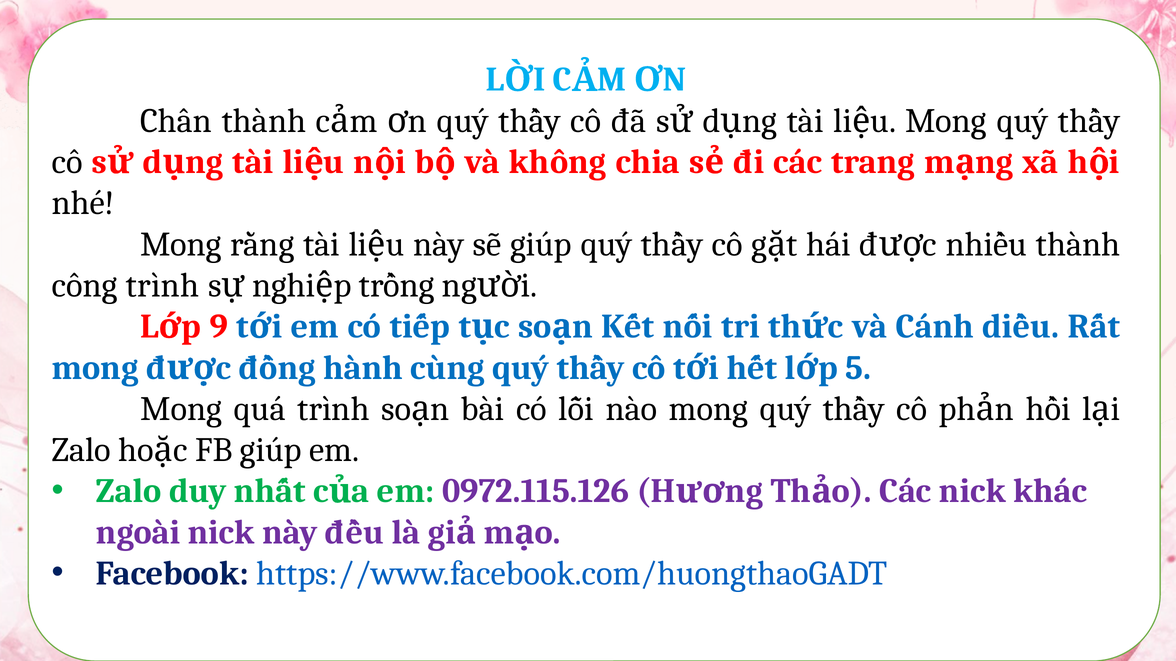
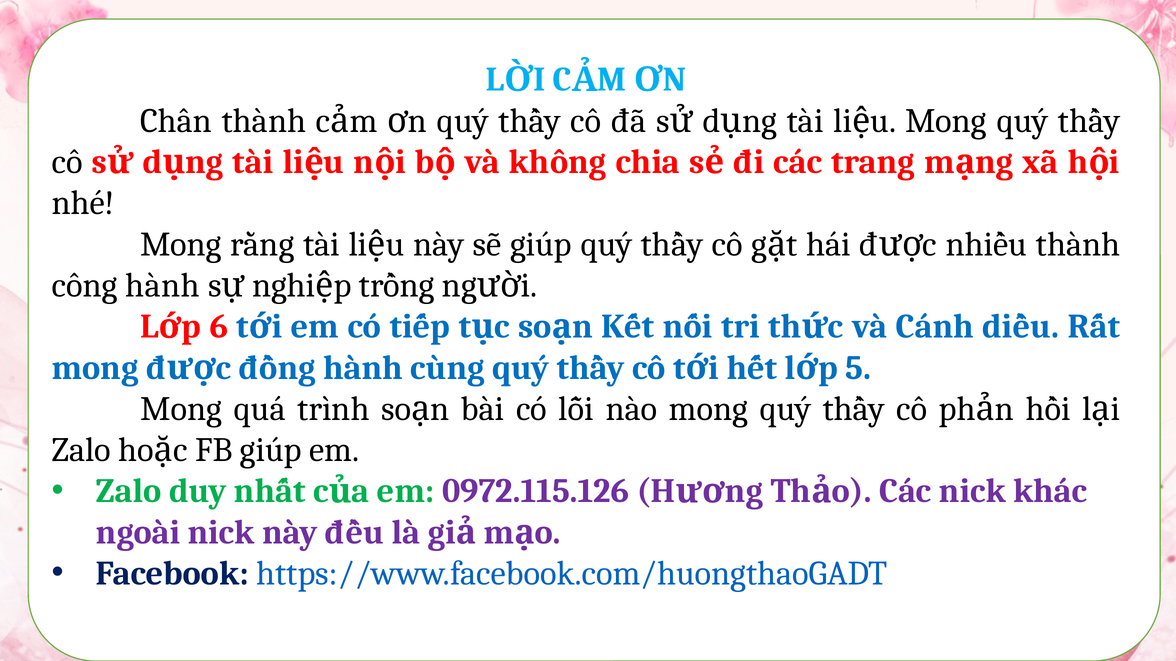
công trình: trình -> hành (163, 286)
9: 9 -> 6 (219, 327)
